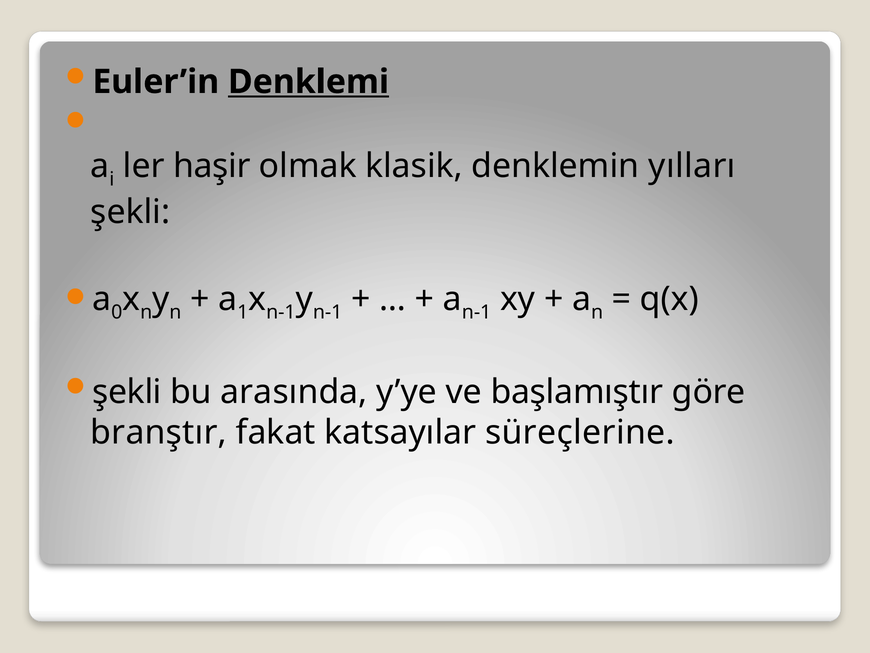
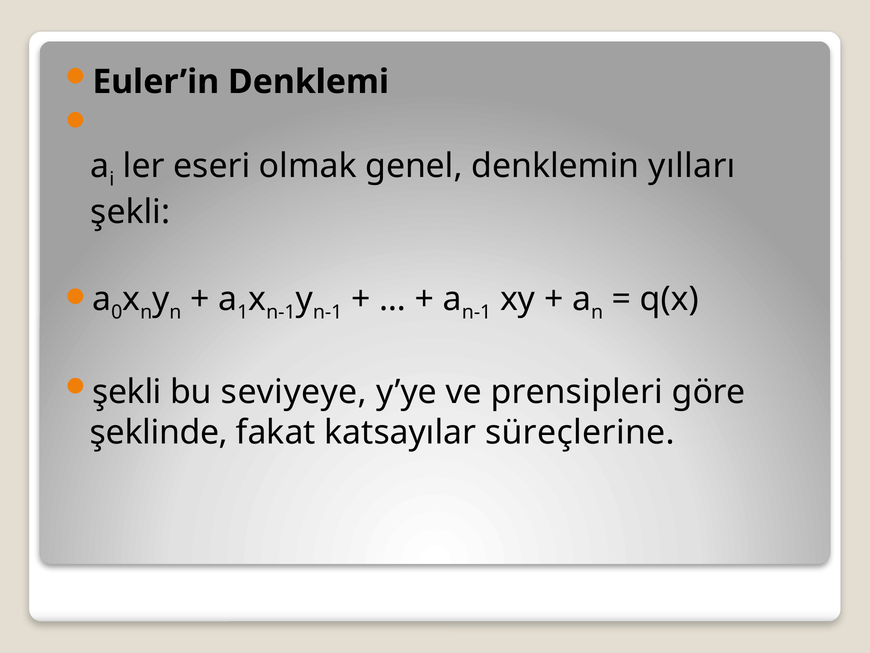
Denklemi underline: present -> none (308, 82)
haşir: haşir -> eseri (212, 166)
klasik: klasik -> genel (414, 166)
arasında: arasında -> seviyeye (294, 392)
başlamıştır: başlamıştır -> prensipleri (577, 392)
branştır: branştır -> şeklinde (159, 432)
